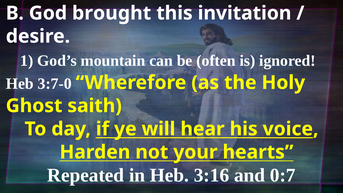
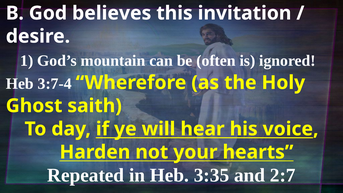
God brought: brought -> believes (112, 13)
3:7-0: 3:7-0 -> 3:7-4 (55, 84)
3:16: 3:16 -> 3:35 (211, 175)
0:7: 0:7 -> 2:7 (283, 175)
